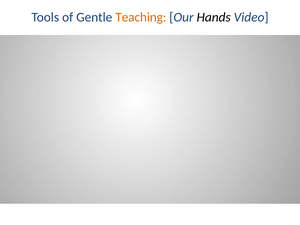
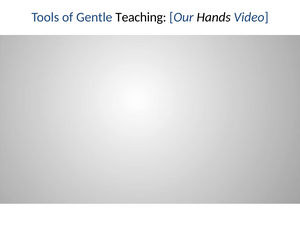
Teaching colour: orange -> black (141, 17)
